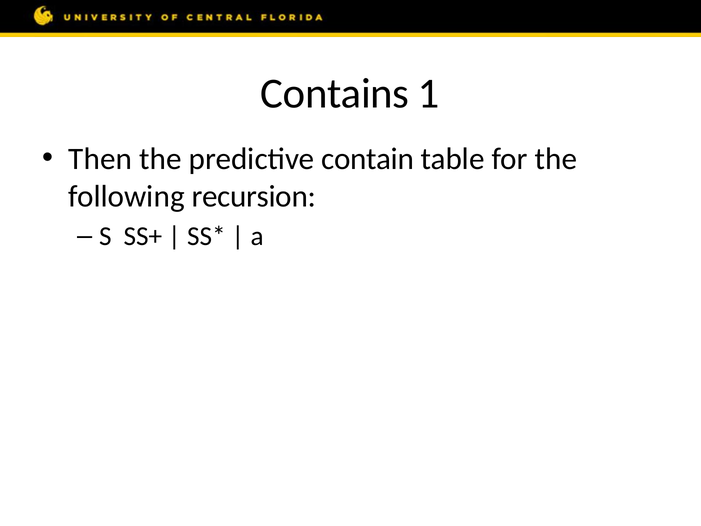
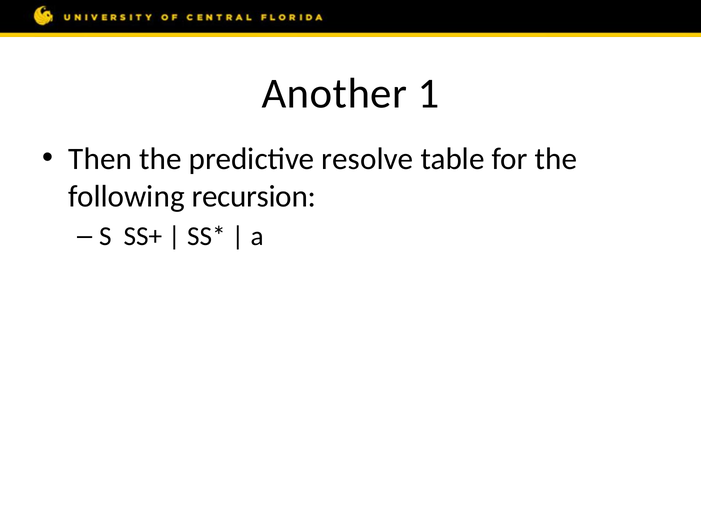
Contains: Contains -> Another (334, 94)
contain: contain -> resolve (367, 159)
